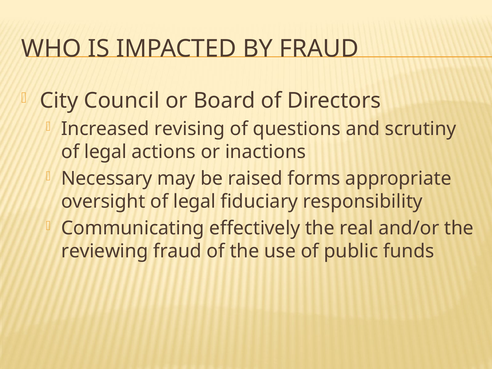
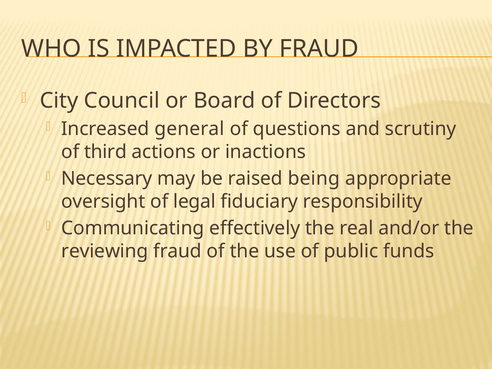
revising: revising -> general (189, 129)
legal: legal -> third (106, 152)
forms: forms -> being (314, 179)
